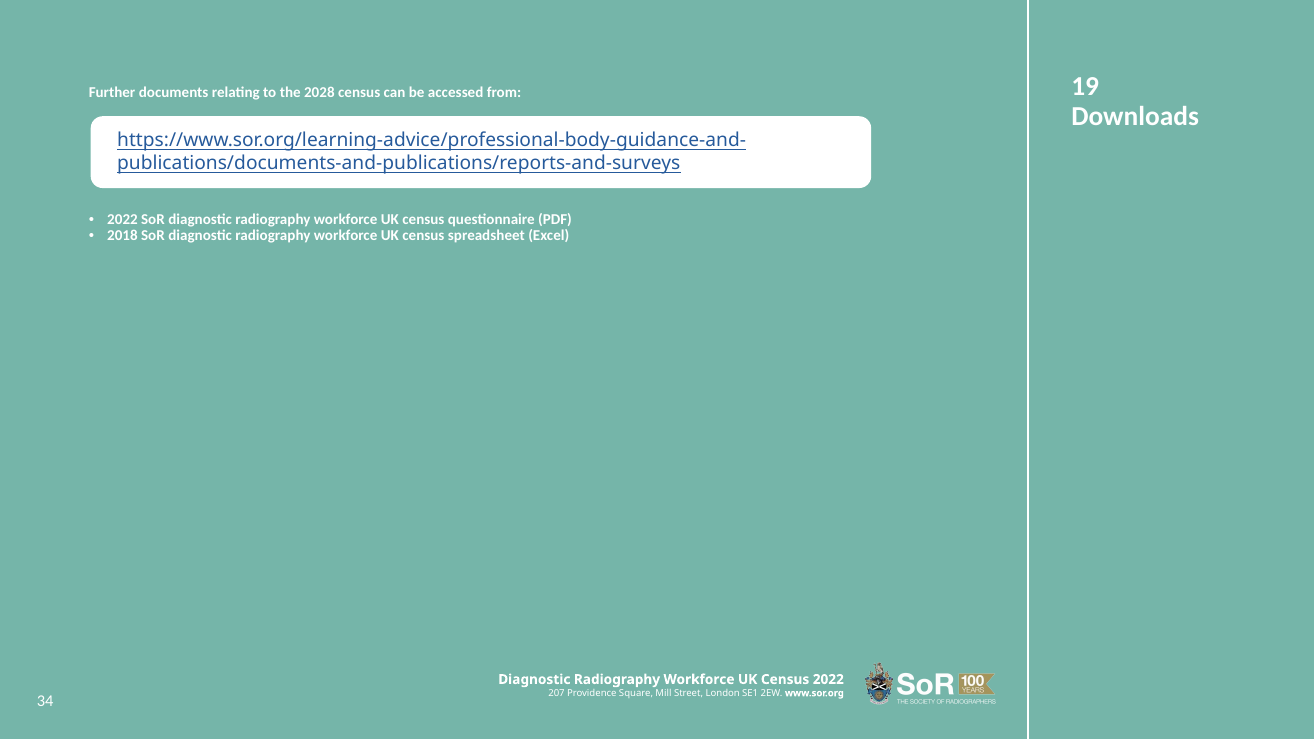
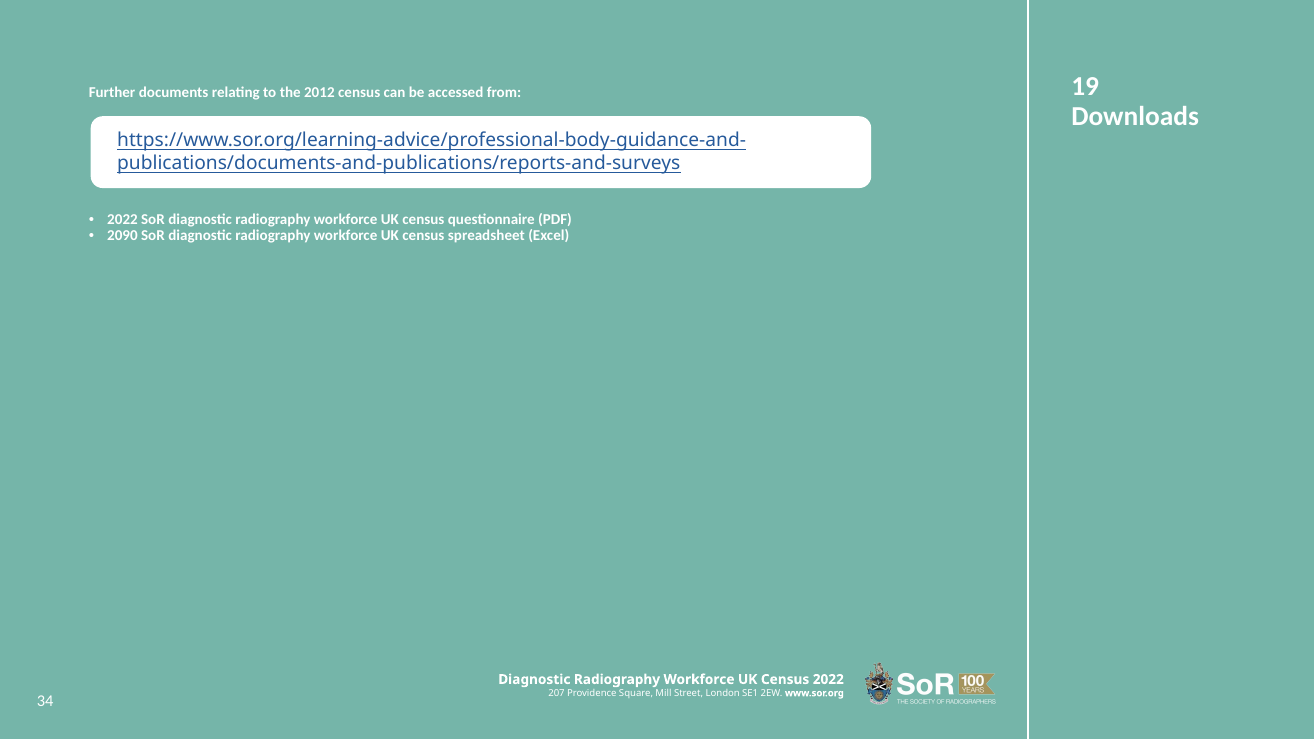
2028: 2028 -> 2012 (319, 92)
2018: 2018 -> 2090 (122, 236)
